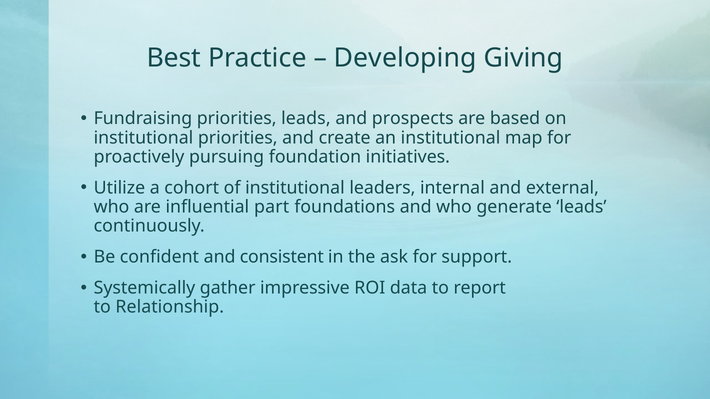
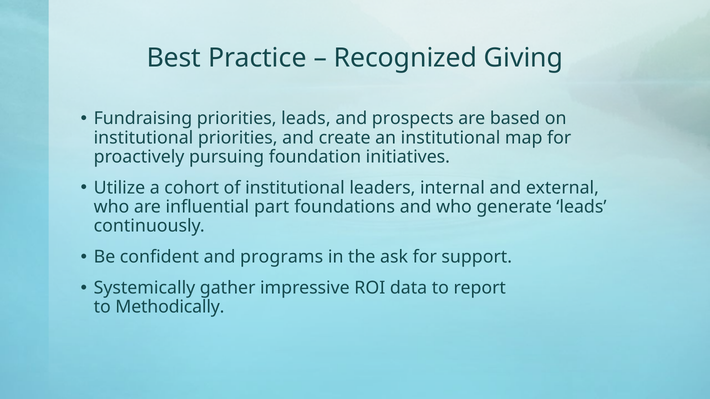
Developing: Developing -> Recognized (405, 58)
consistent: consistent -> programs (282, 257)
Relationship: Relationship -> Methodically (170, 307)
